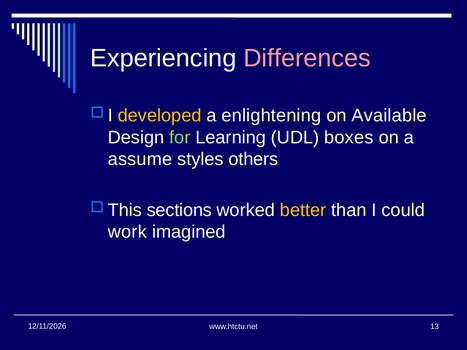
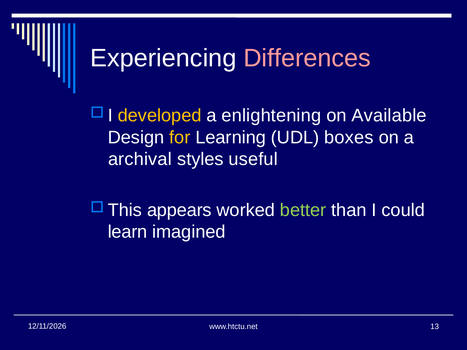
for colour: light green -> yellow (180, 137)
assume: assume -> archival (140, 159)
others: others -> useful (253, 159)
sections: sections -> appears (179, 210)
better colour: yellow -> light green (303, 210)
work: work -> learn (128, 232)
